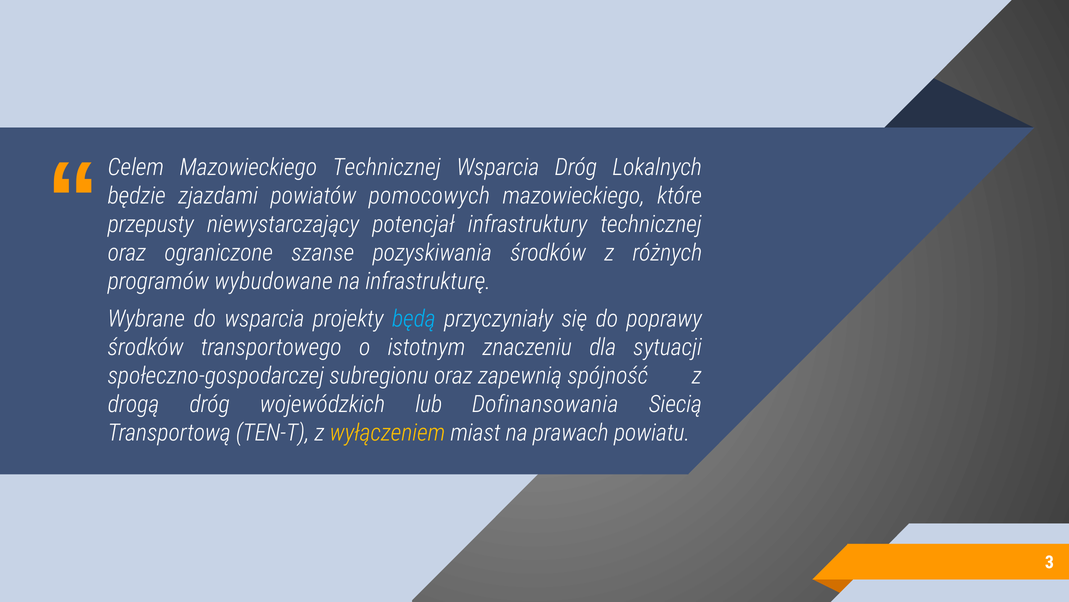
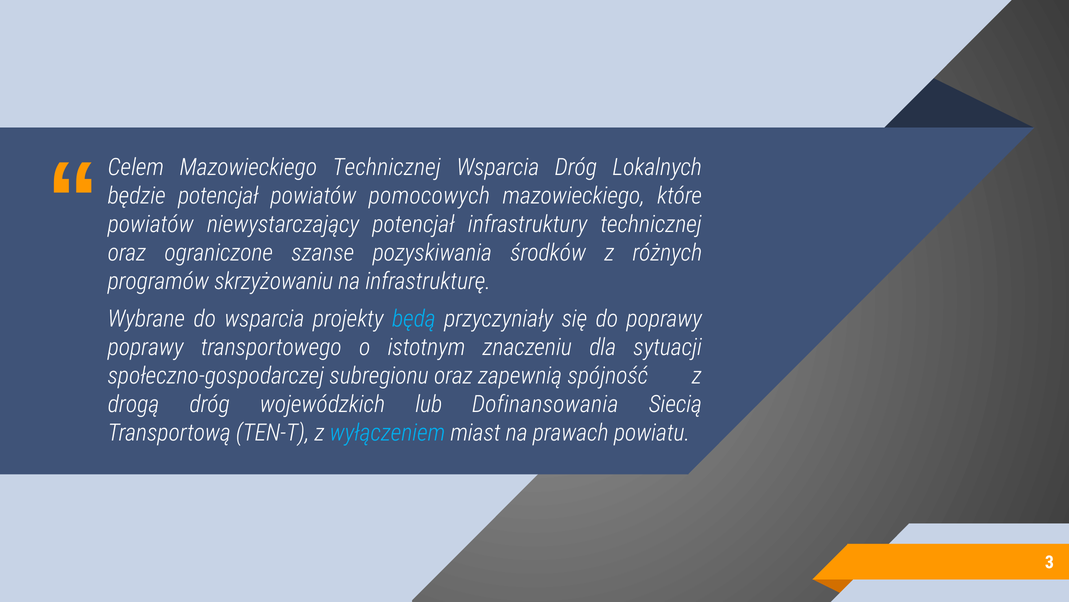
będzie zjazdami: zjazdami -> potencjał (218, 196)
przepusty: przepusty -> powiatów (151, 224)
wybudowane: wybudowane -> skrzyżowaniu (274, 281)
środków: środków -> poprawy (146, 347)
wyłączeniem colour: yellow -> light blue (387, 432)
